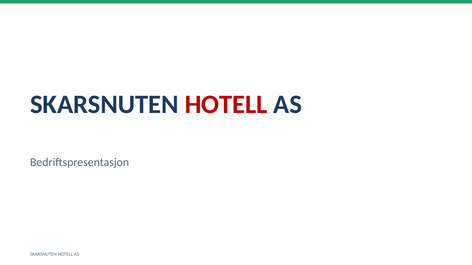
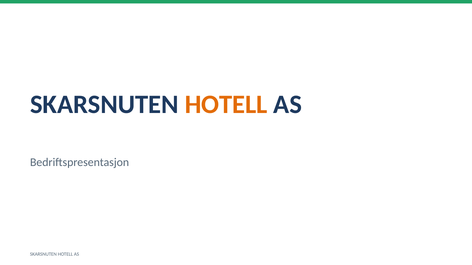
HOTELL colour: red -> orange (226, 105)
